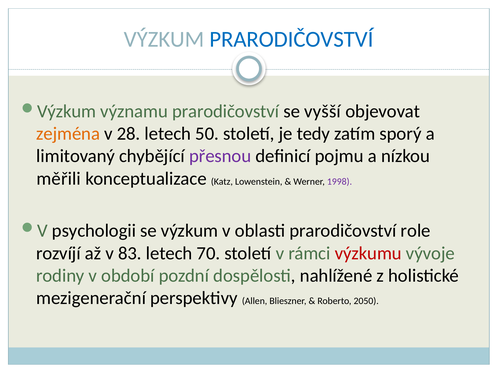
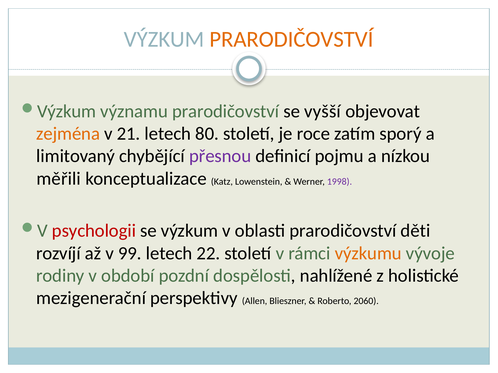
PRARODIČOVSTVÍ colour: blue -> orange (291, 39)
28: 28 -> 21 (129, 134)
50: 50 -> 80 (207, 134)
tedy: tedy -> roce (313, 134)
psychologii colour: black -> red (94, 231)
role: role -> děti (416, 231)
83: 83 -> 99 (130, 254)
70: 70 -> 22 (208, 254)
výzkumu colour: red -> orange (368, 254)
2050: 2050 -> 2060 (366, 301)
